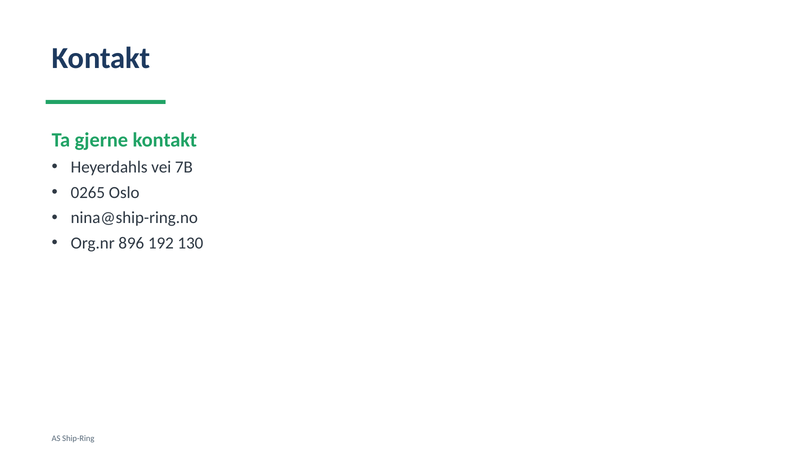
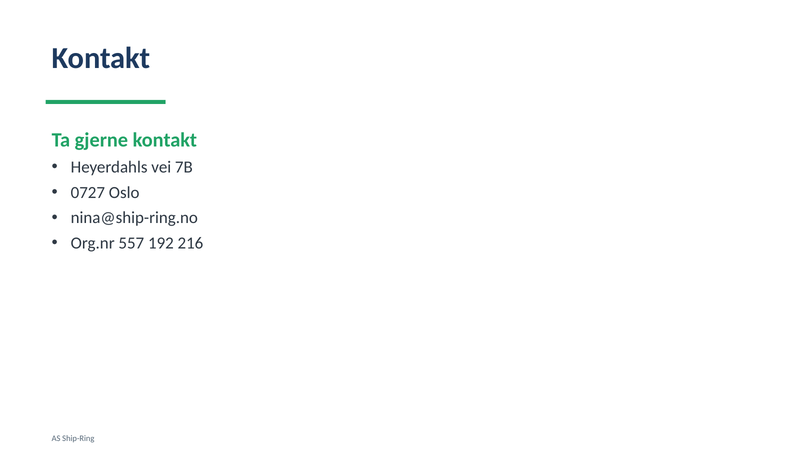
0265: 0265 -> 0727 (88, 192)
896: 896 -> 557 (131, 243)
130: 130 -> 216 (190, 243)
